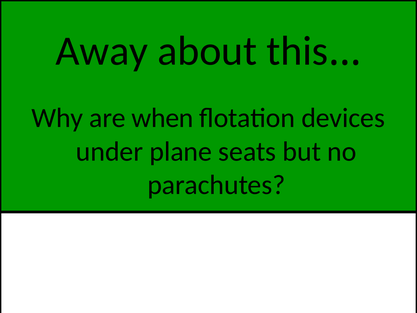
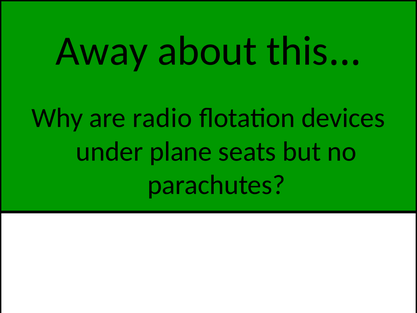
when: when -> radio (162, 118)
